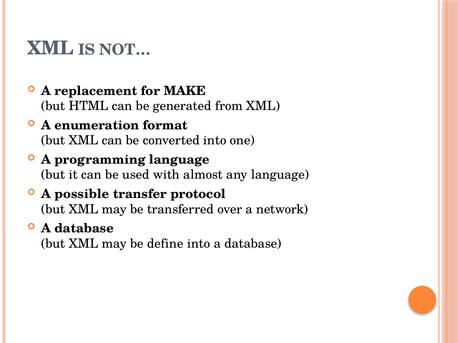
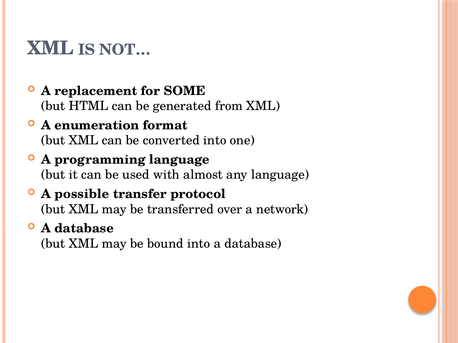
MAKE: MAKE -> SOME (185, 91)
define: define -> bound (165, 244)
